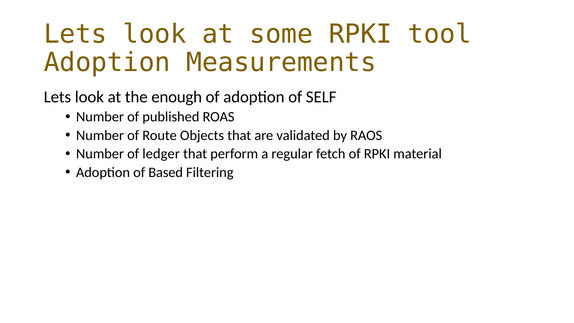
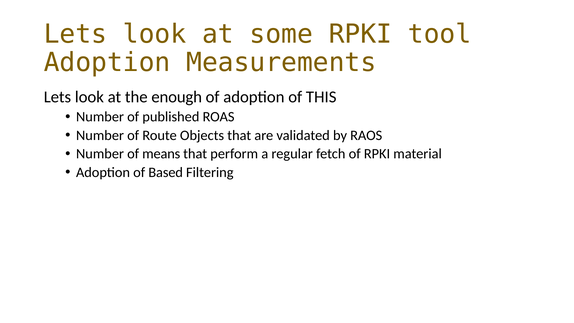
SELF: SELF -> THIS (321, 97)
ledger: ledger -> means (161, 154)
